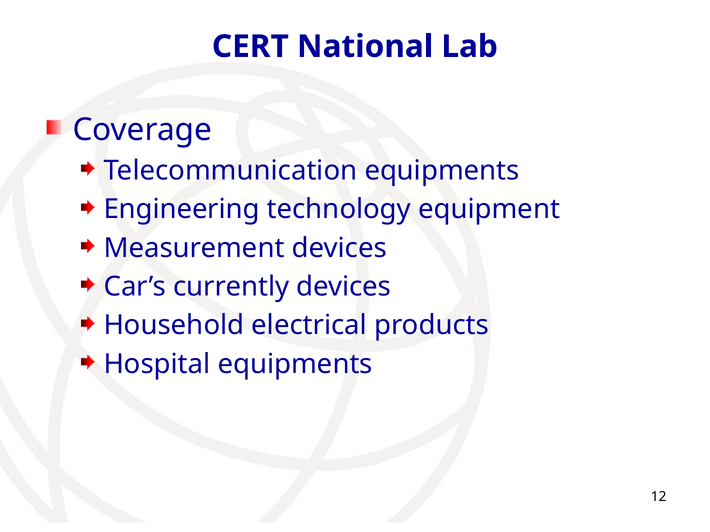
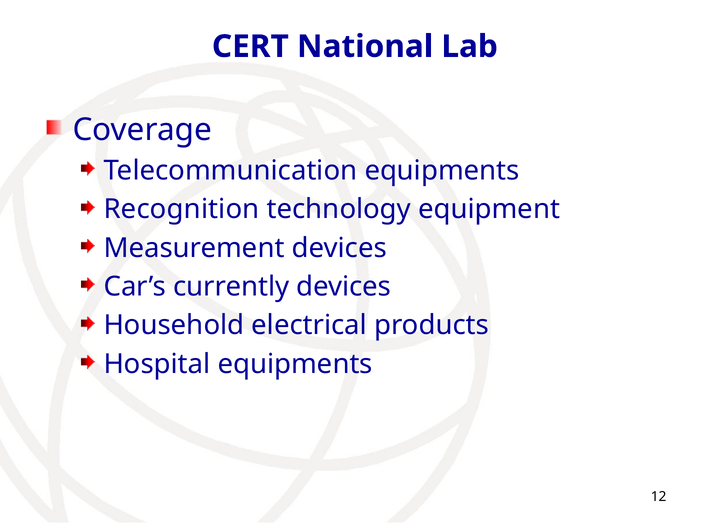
Engineering: Engineering -> Recognition (182, 210)
